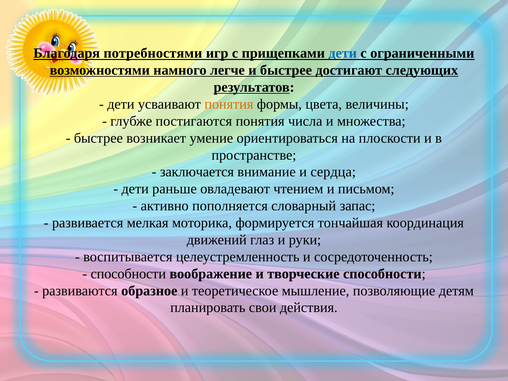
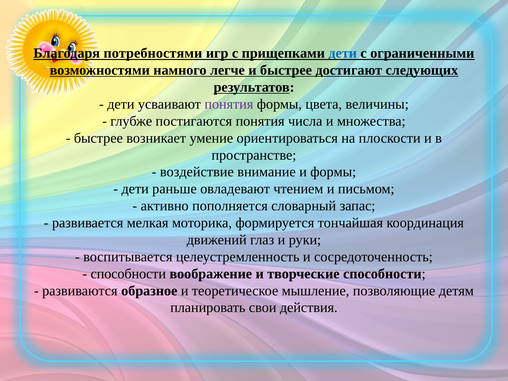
понятия colour: orange -> purple (229, 104)
заключается: заключается -> воздействие (197, 172)
и сердца: сердца -> формы (333, 172)
